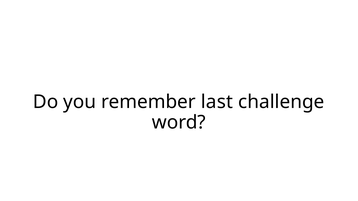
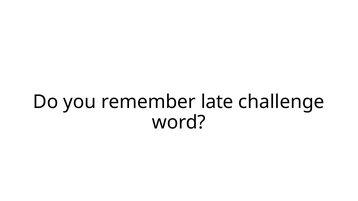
last: last -> late (217, 102)
